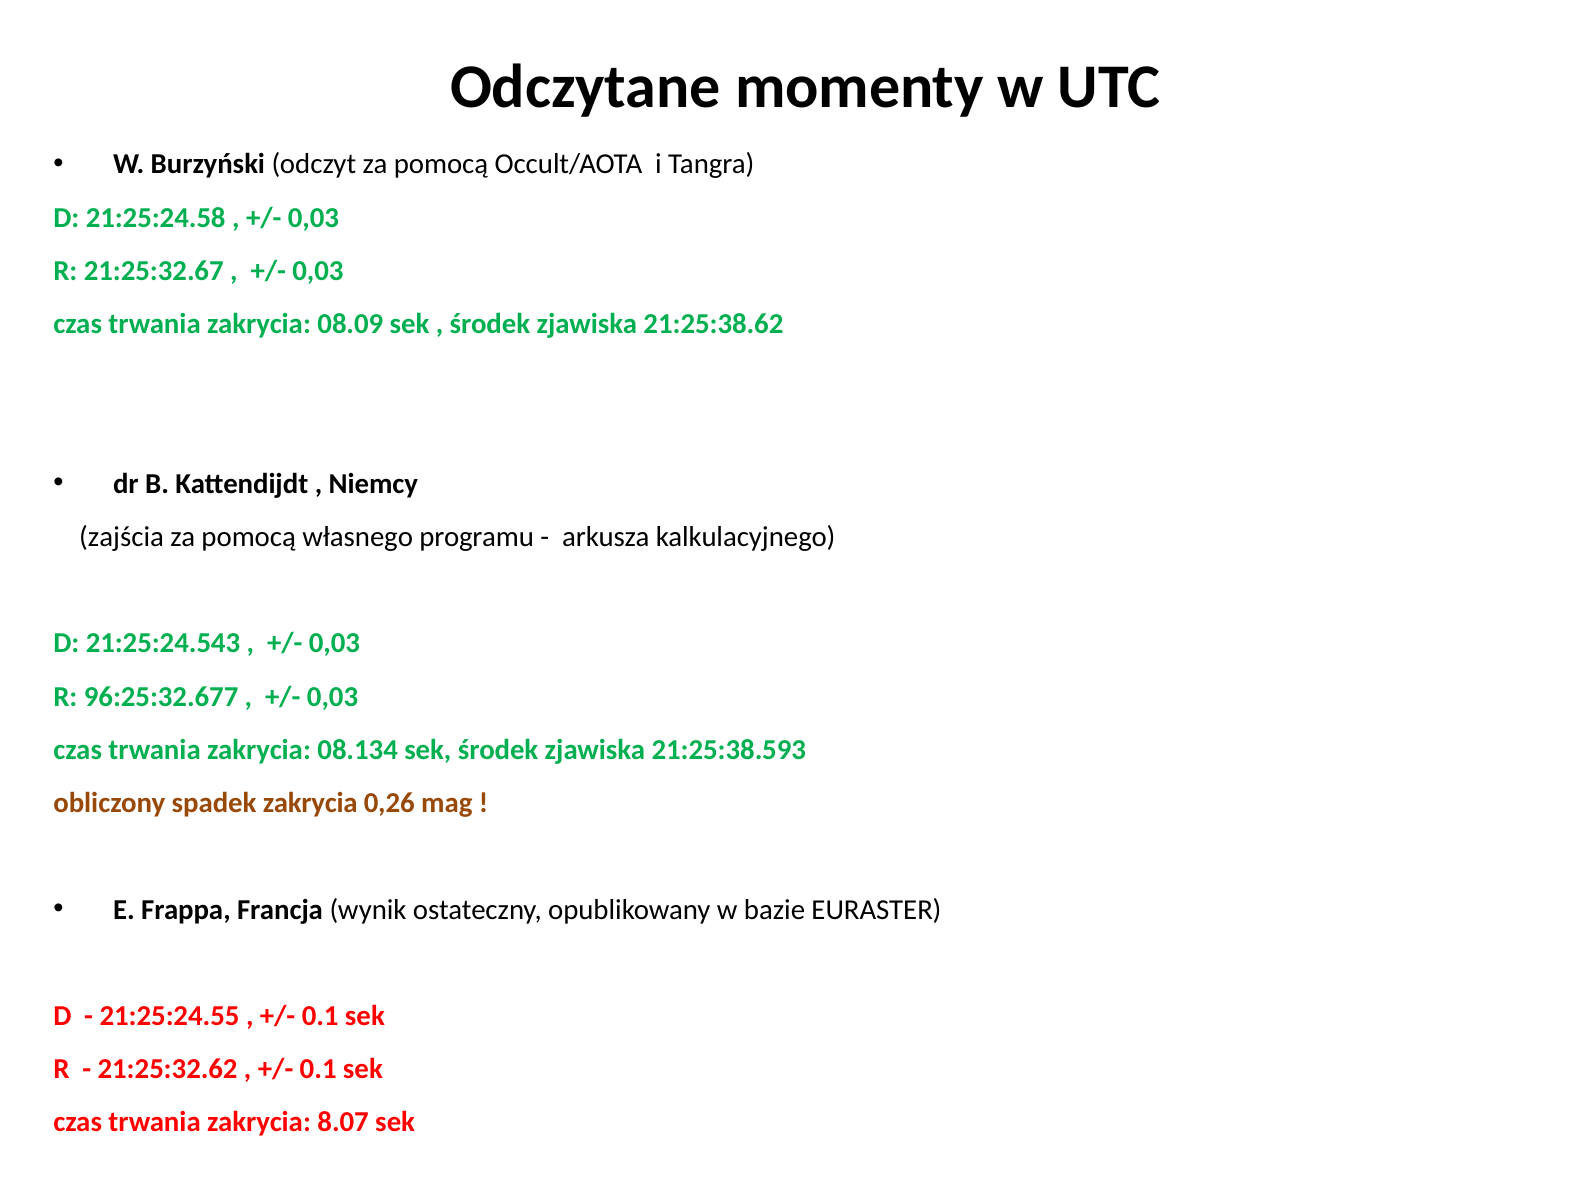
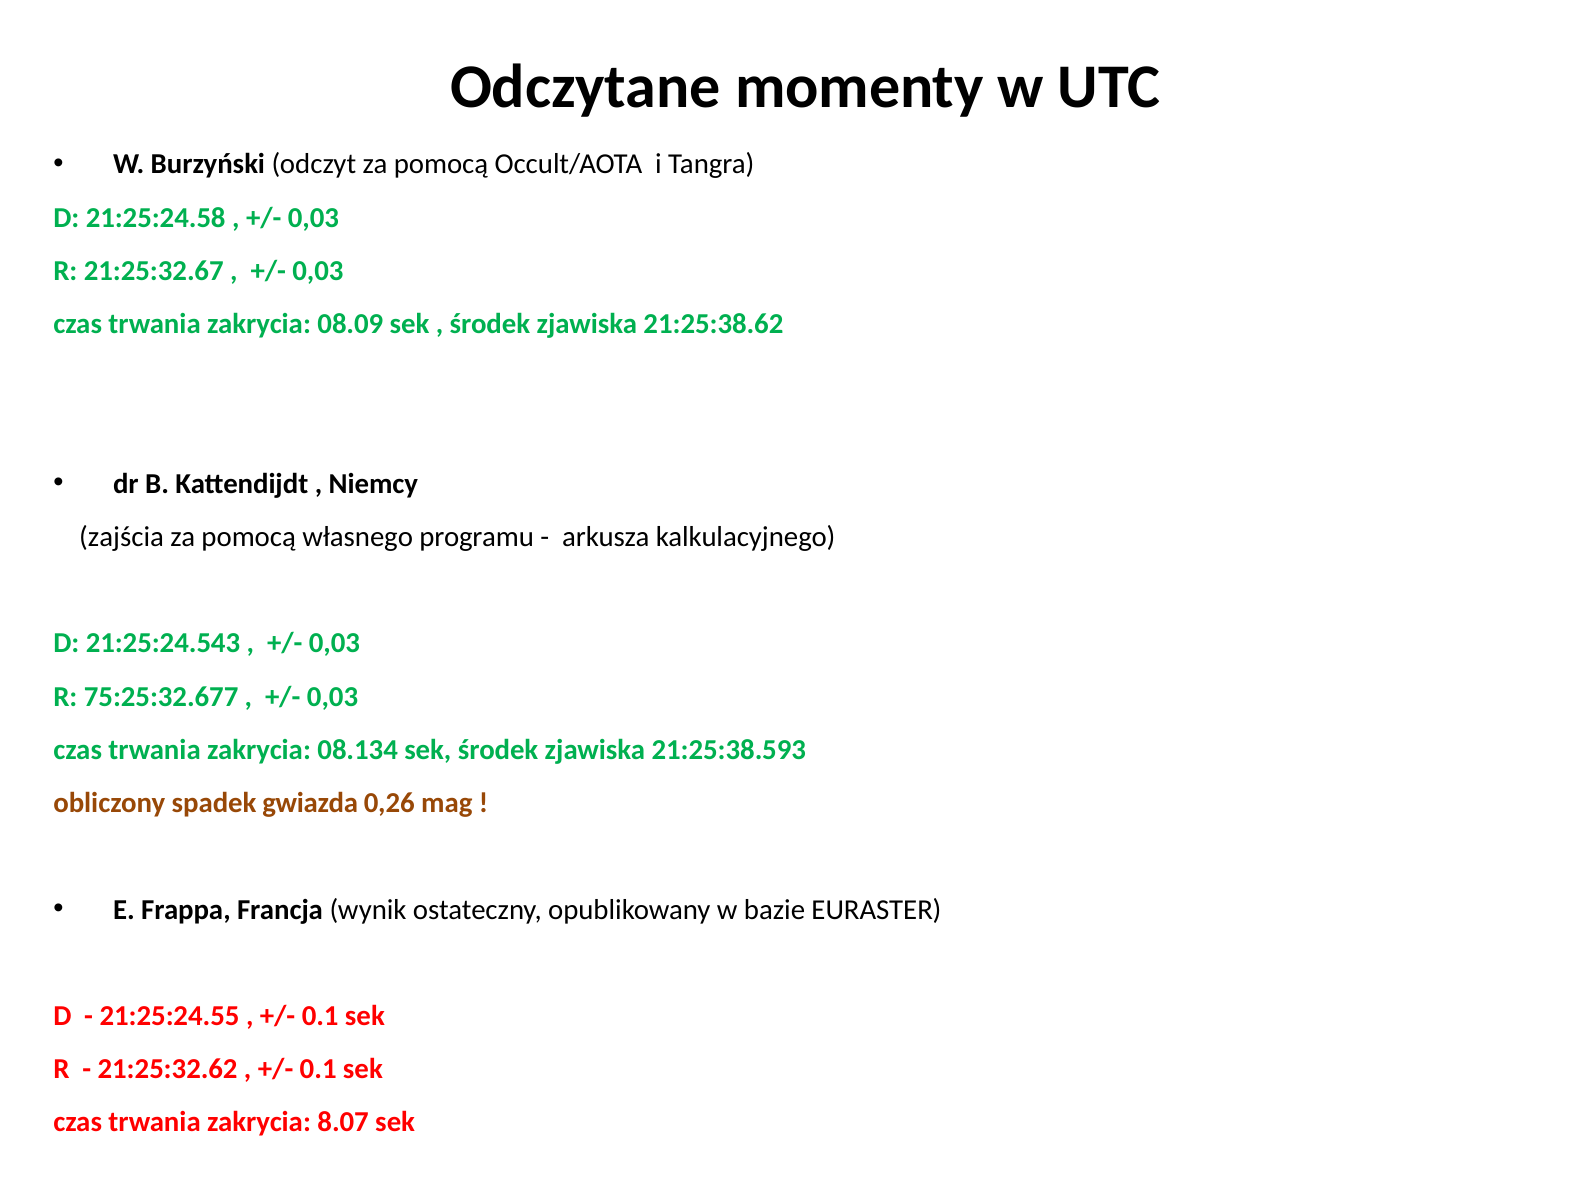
96:25:32.677: 96:25:32.677 -> 75:25:32.677 (161, 697)
spadek zakrycia: zakrycia -> gwiazda (310, 803)
